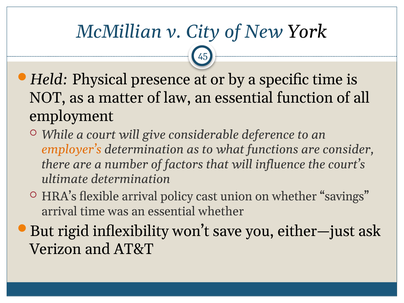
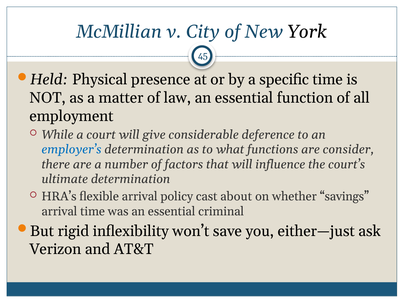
employer’s colour: orange -> blue (72, 150)
union: union -> about (236, 196)
essential whether: whether -> criminal (221, 211)
